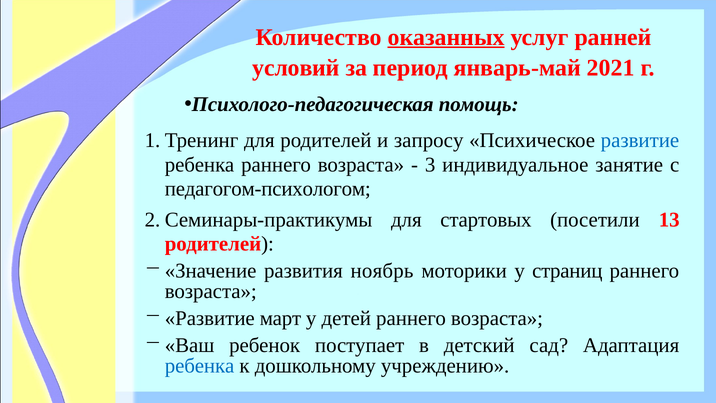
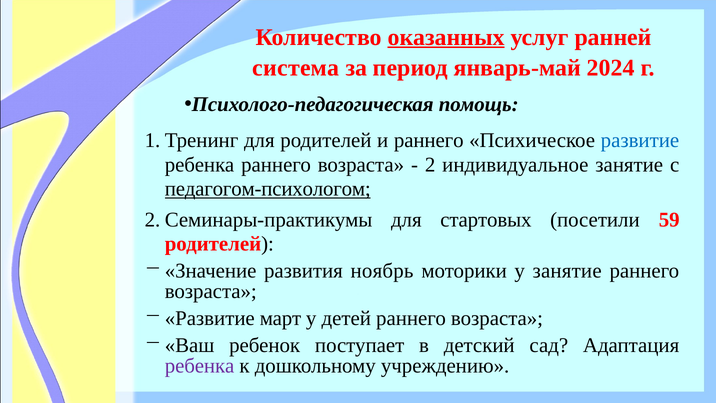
условий: условий -> система (296, 68)
2021: 2021 -> 2024 (611, 68)
и запросу: запросу -> раннего (429, 140)
3: 3 -> 2 (430, 165)
педагогом-психологом underline: none -> present (268, 189)
13: 13 -> 59 (669, 220)
у страниц: страниц -> занятие (567, 271)
ребенка colour: blue -> purple (200, 366)
